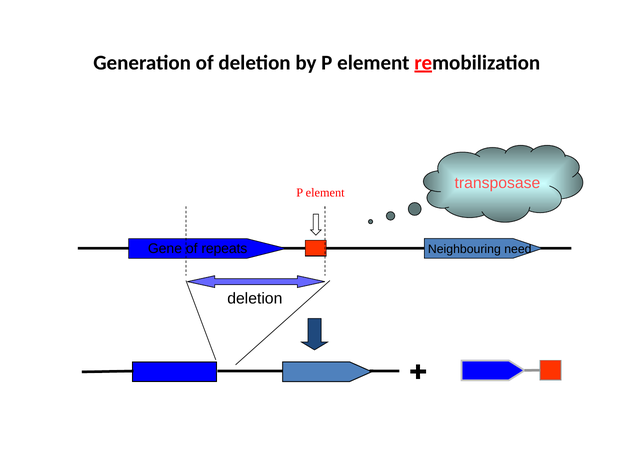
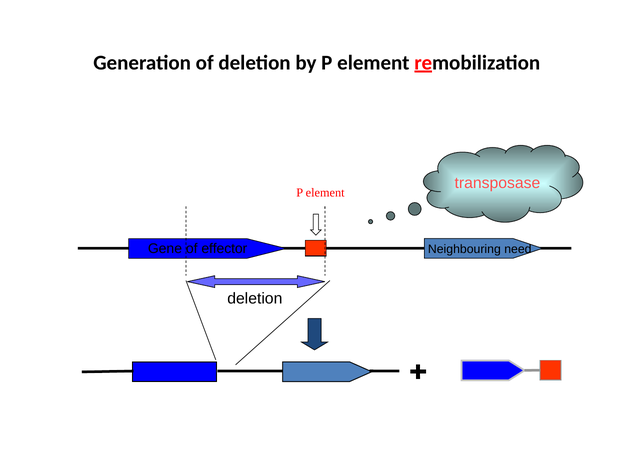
repeats: repeats -> effector (224, 249)
